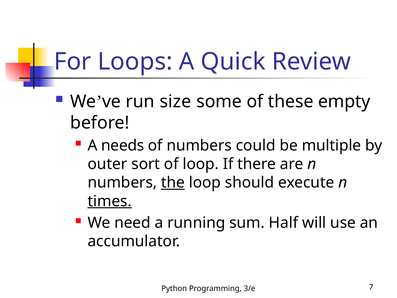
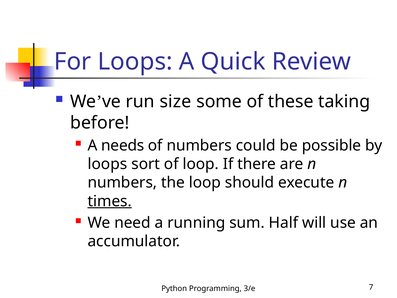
empty: empty -> taking (344, 101)
multiple: multiple -> possible (331, 145)
outer: outer -> loops (107, 164)
the underline: present -> none (173, 182)
